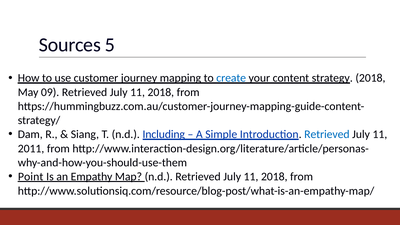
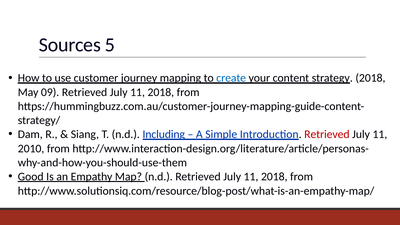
Retrieved colour: blue -> red (327, 134)
2011: 2011 -> 2010 (31, 149)
Point: Point -> Good (31, 177)
